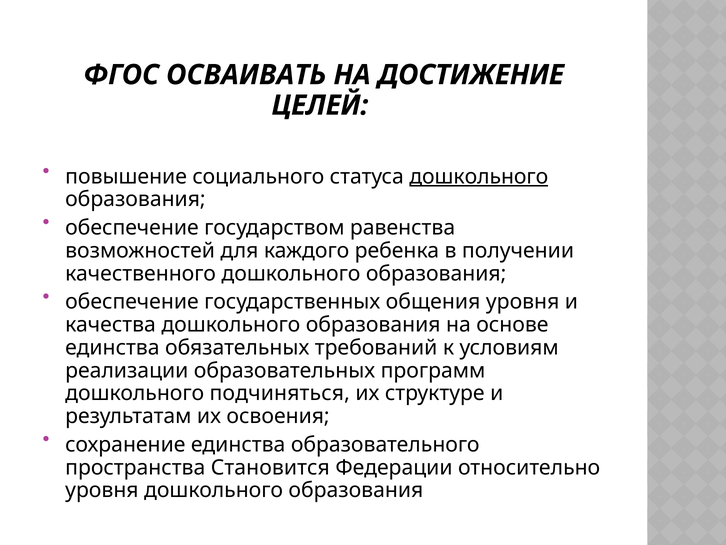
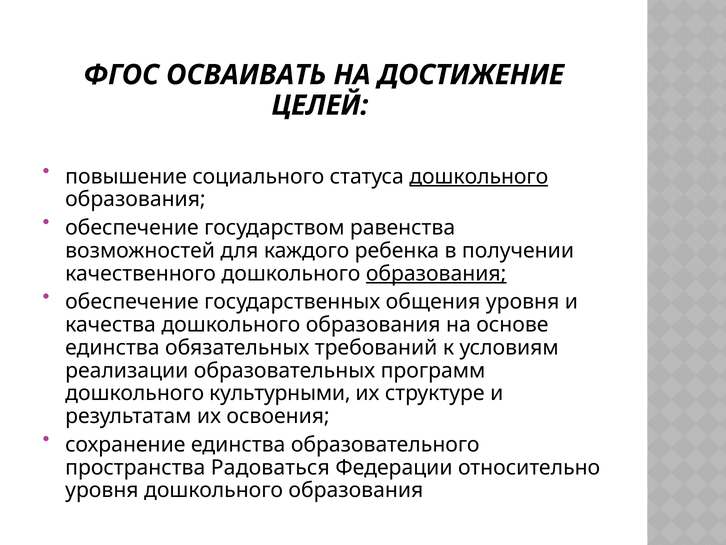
образования underline: none -> present (436, 273)
подчиняться: подчиняться -> культурными (280, 393)
Становится: Становится -> Радоваться (270, 467)
